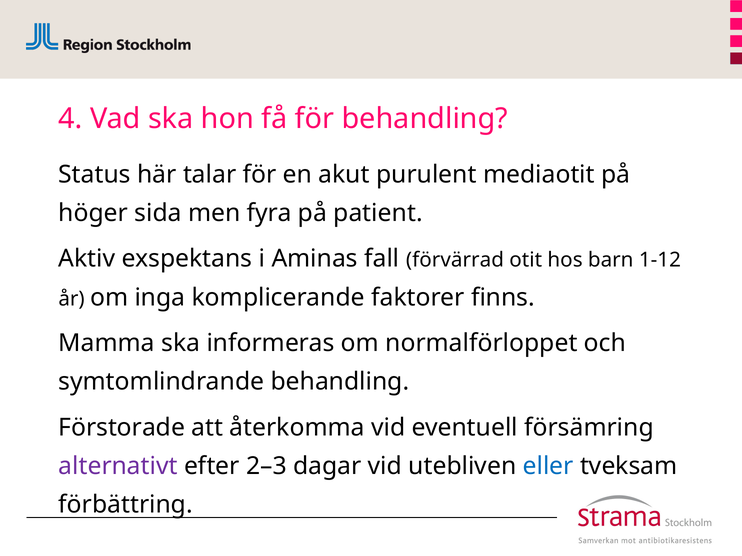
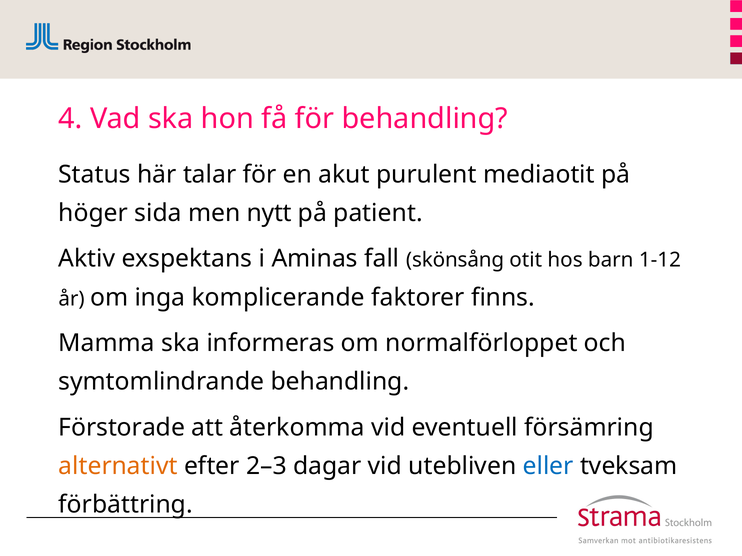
fyra: fyra -> nytt (269, 213)
förvärrad: förvärrad -> skönsång (455, 260)
alternativt colour: purple -> orange (118, 466)
